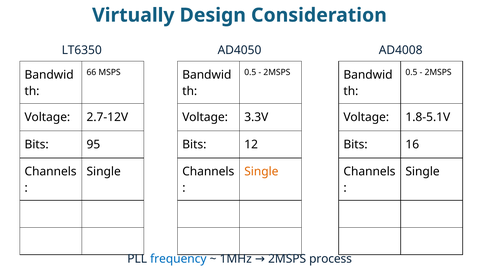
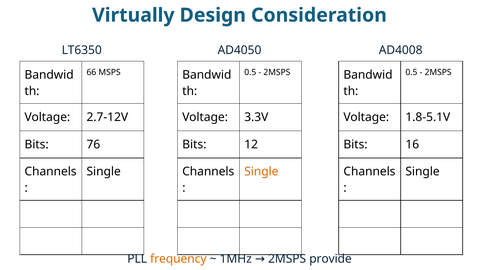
95: 95 -> 76 (93, 144)
frequency colour: blue -> orange (178, 258)
process: process -> provide (330, 258)
